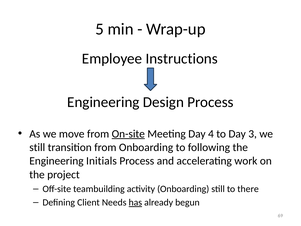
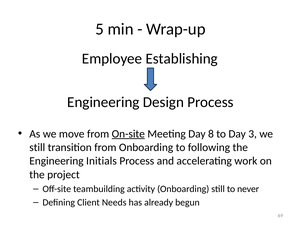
Instructions: Instructions -> Establishing (182, 58)
4: 4 -> 8 (211, 134)
there: there -> never (248, 189)
has underline: present -> none (135, 202)
